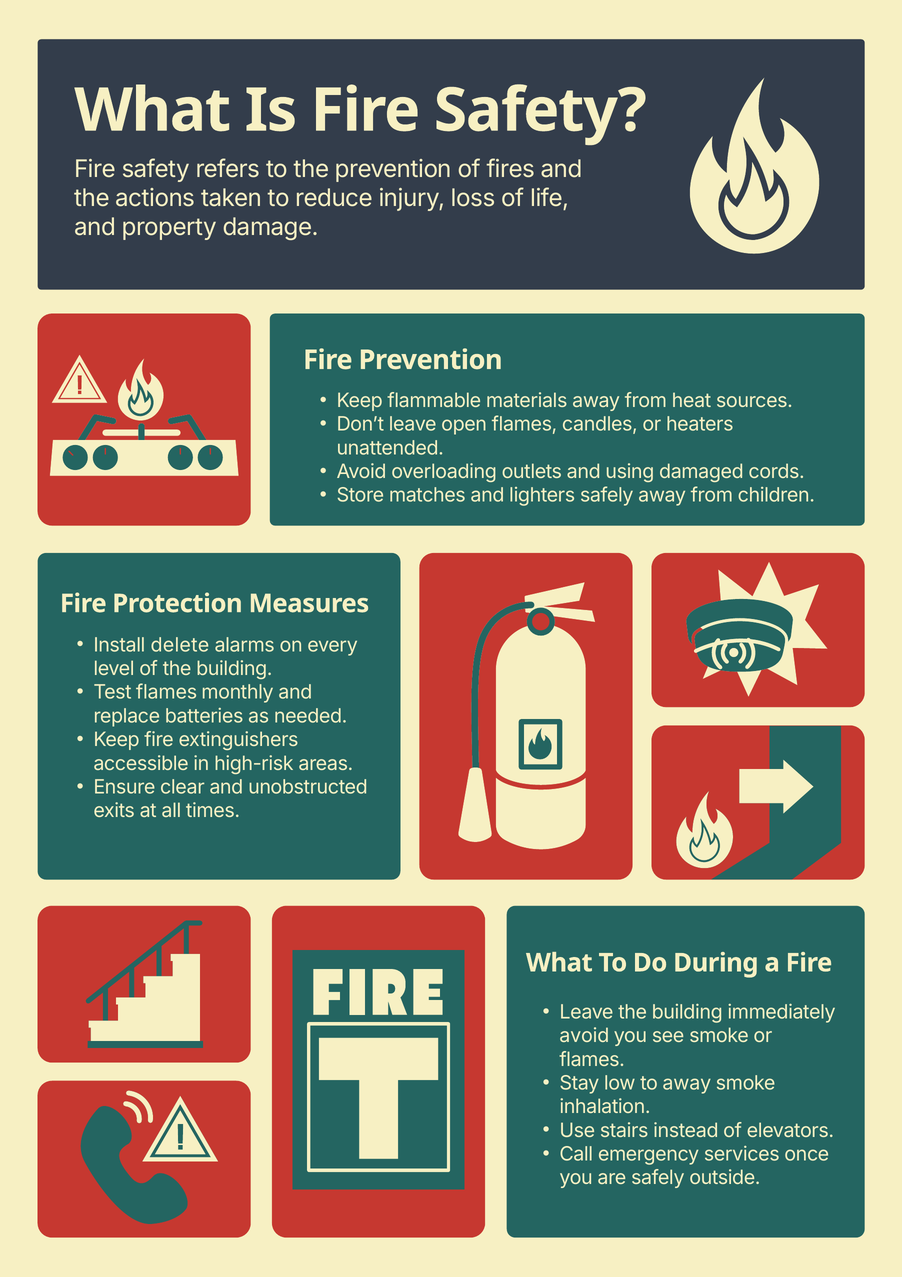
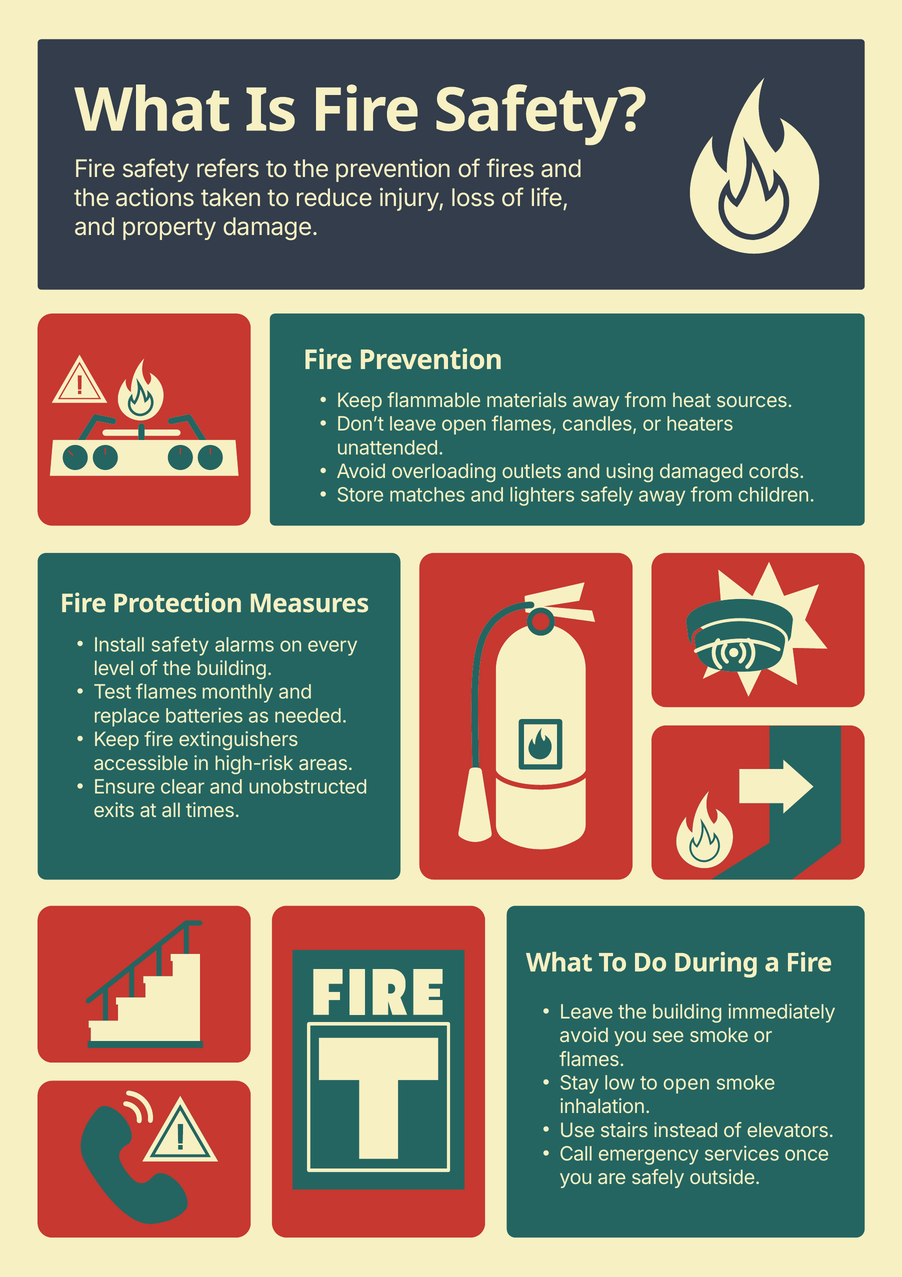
Install delete: delete -> safety (180, 645)
to away: away -> open (687, 1083)
